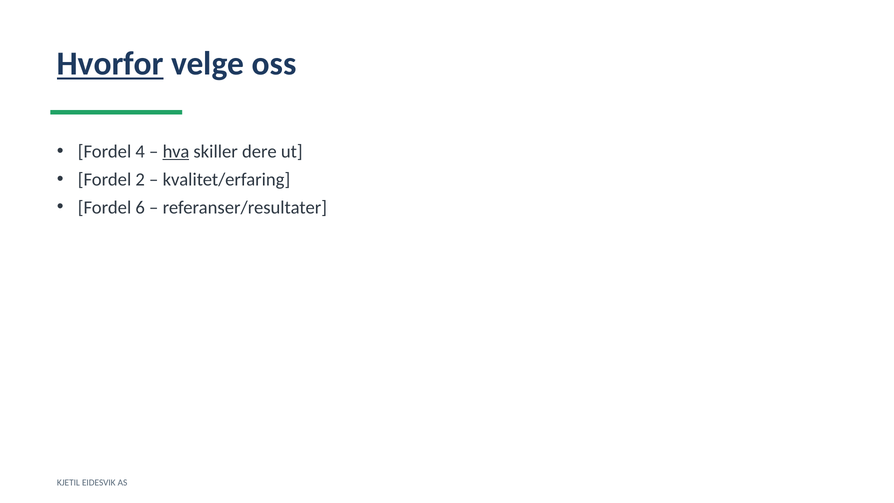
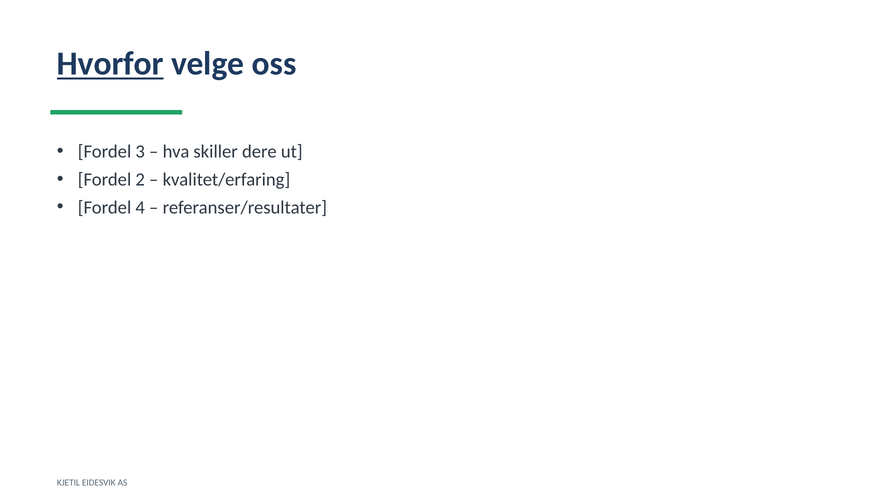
4: 4 -> 3 (140, 151)
hva underline: present -> none (176, 151)
6: 6 -> 4 (140, 207)
